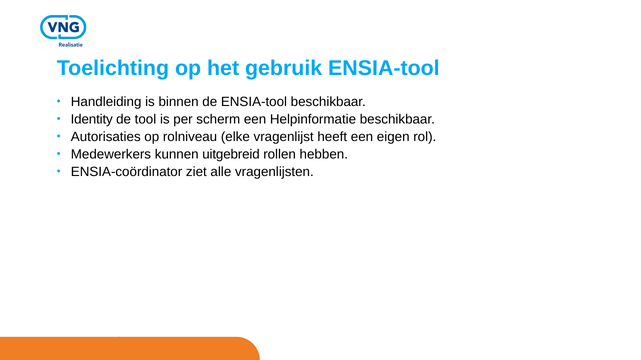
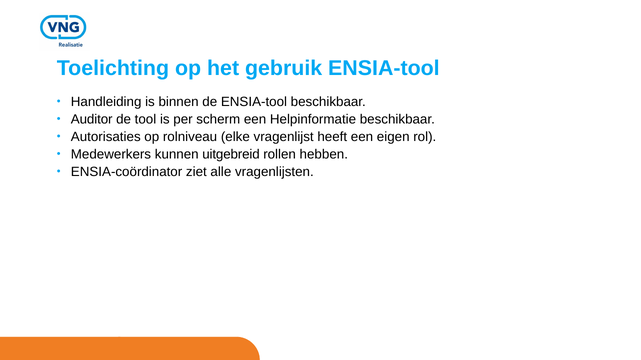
Identity: Identity -> Auditor (92, 119)
